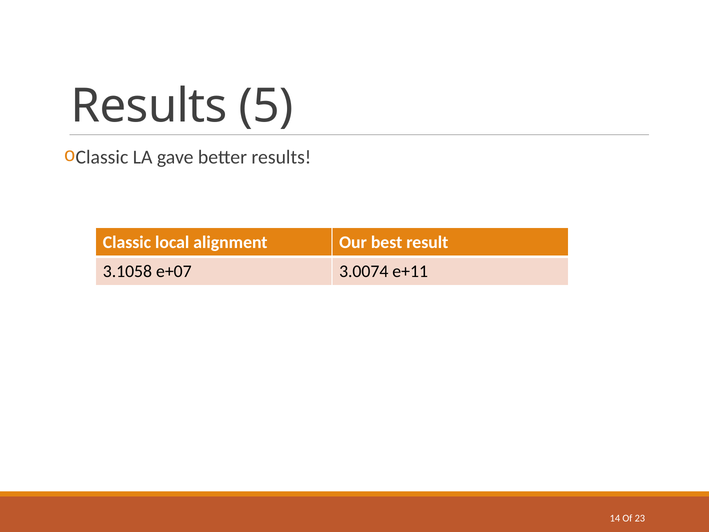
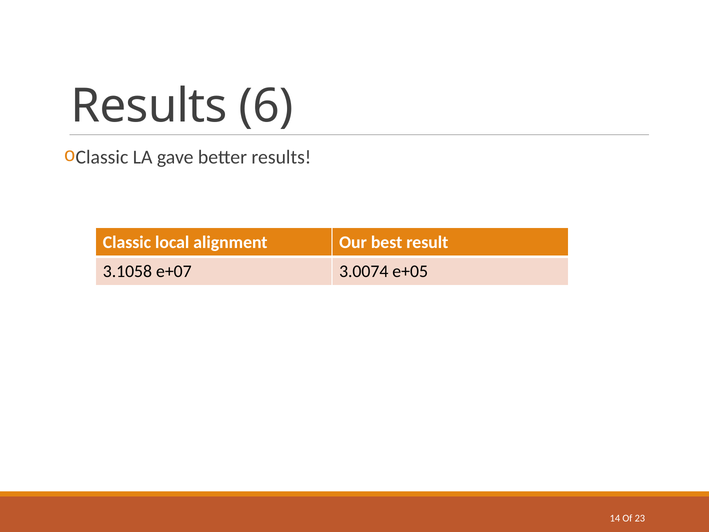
5: 5 -> 6 (266, 106)
e+11: e+11 -> e+05 (410, 271)
